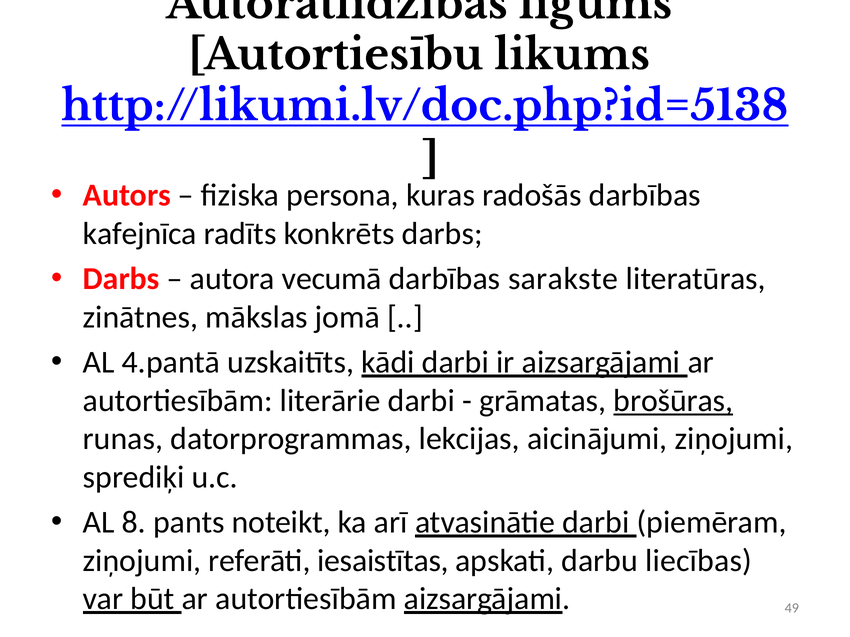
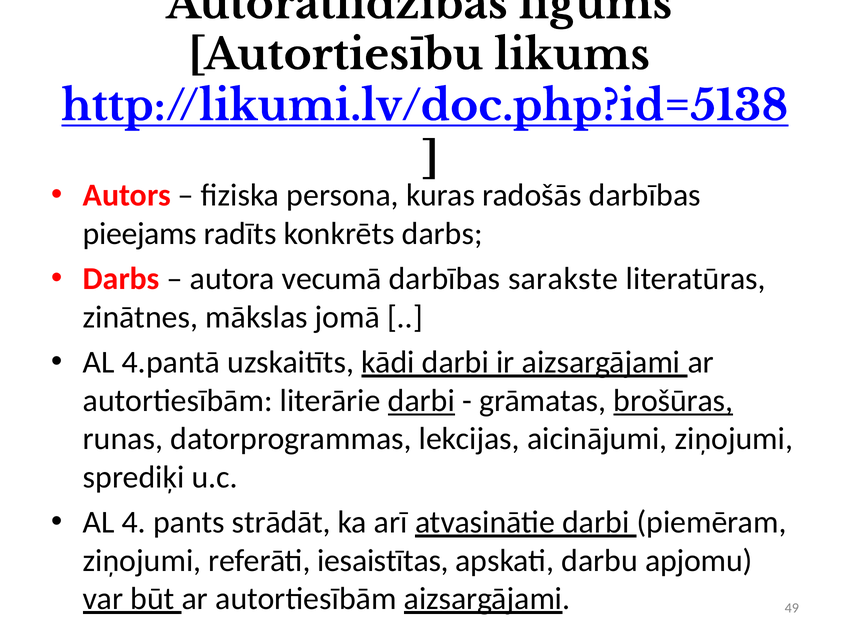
kafejnīca: kafejnīca -> pieejams (140, 234)
darbi underline: none -> present (421, 401)
8: 8 -> 4 (134, 523)
noteikt: noteikt -> strādāt (281, 523)
liecības: liecības -> apjomu (699, 561)
